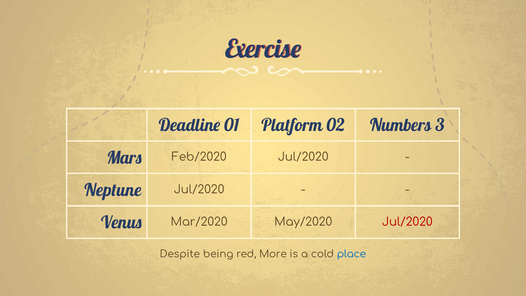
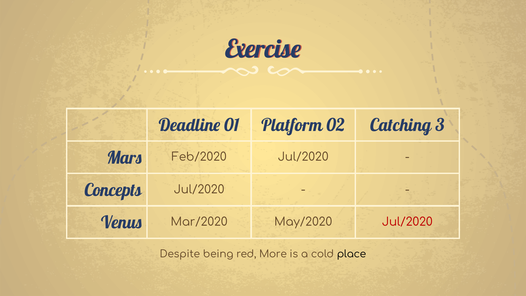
Numbers: Numbers -> Catching (401, 125)
Neptune: Neptune -> Concepts (113, 190)
place colour: blue -> black (351, 254)
